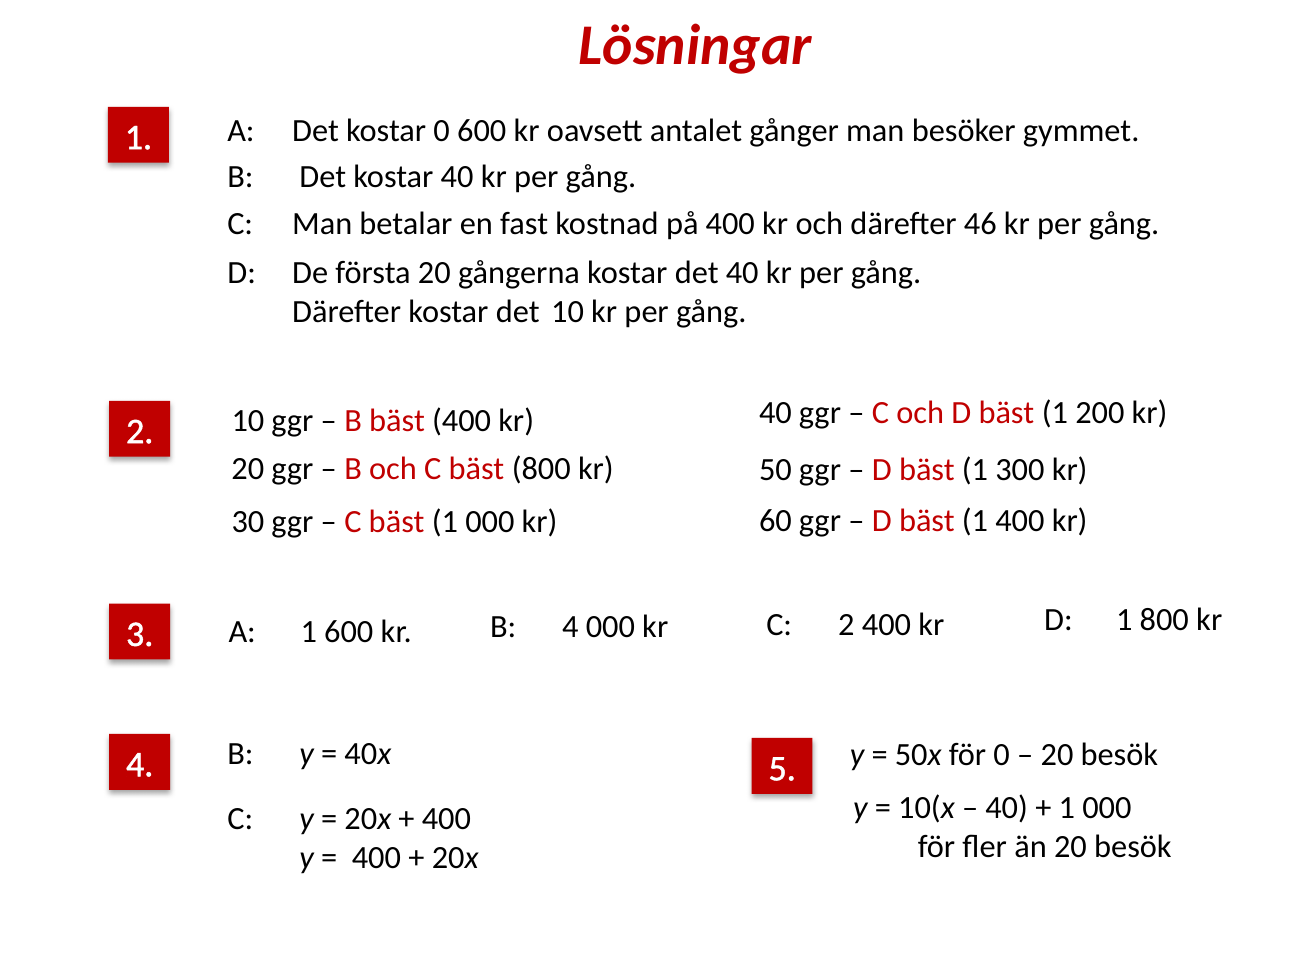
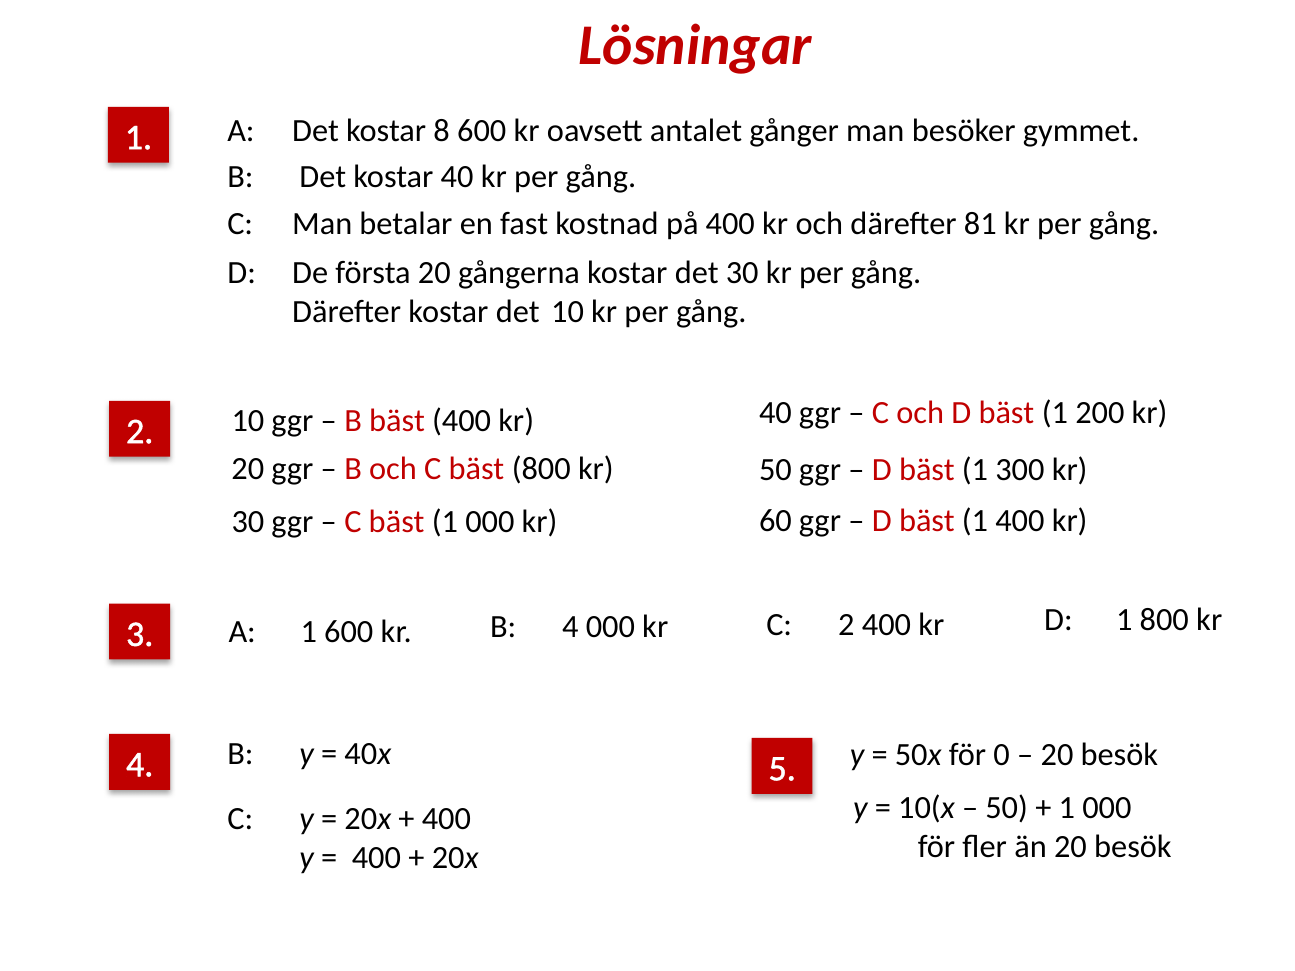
kostar 0: 0 -> 8 (442, 131)
46: 46 -> 81 (980, 223)
det 40: 40 -> 30 (742, 273)
40: 40 -> 50 (1007, 808)
